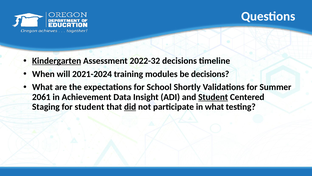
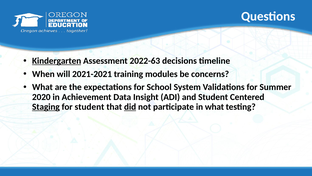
2022-32: 2022-32 -> 2022-63 (145, 61)
2021-2024: 2021-2024 -> 2021-2021 (92, 74)
be decisions: decisions -> concerns (210, 74)
Shortly: Shortly -> System (187, 87)
2061: 2061 -> 2020 (41, 97)
Student underline: present -> none (213, 97)
Staging underline: none -> present (46, 107)
